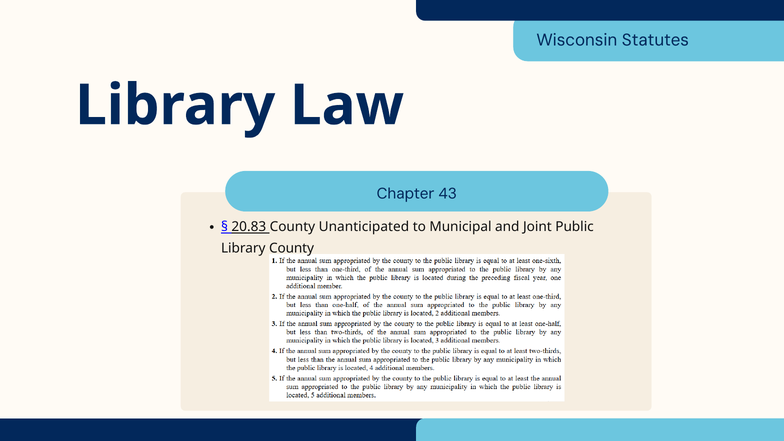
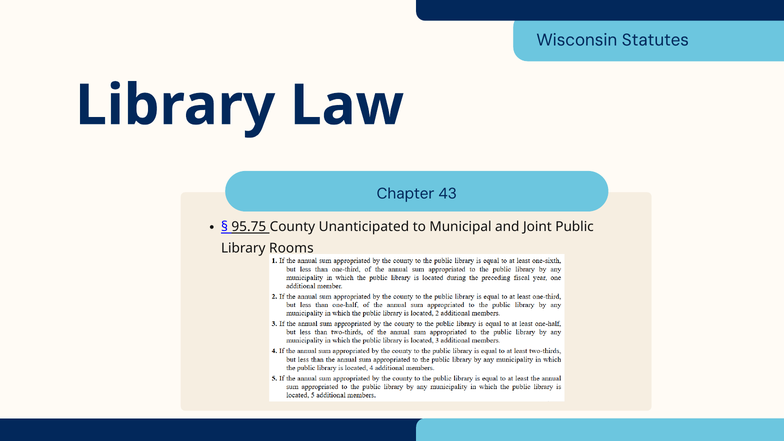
20.83: 20.83 -> 95.75 (249, 227)
Library County: County -> Rooms (291, 248)
